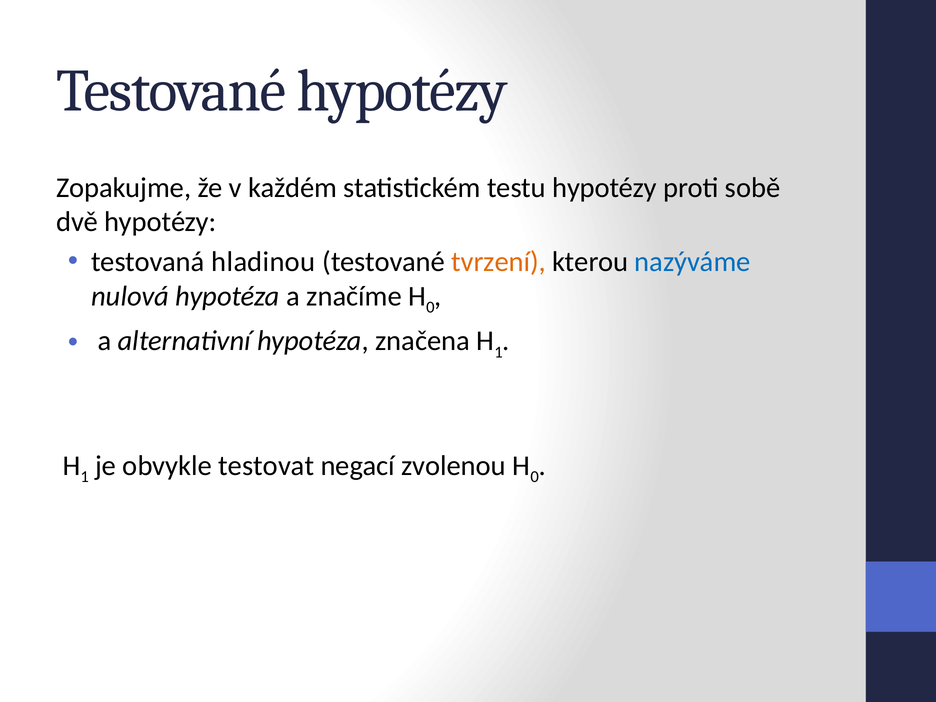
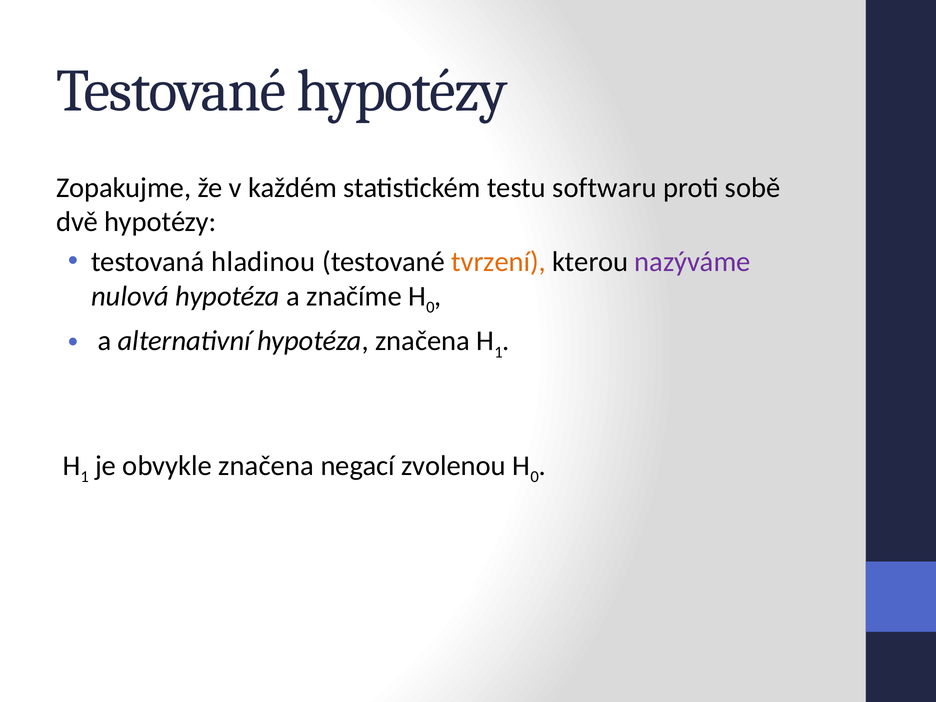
testu hypotézy: hypotézy -> softwaru (604, 188)
nazýváme colour: blue -> purple (692, 262)
obvykle testovat: testovat -> značena (266, 466)
